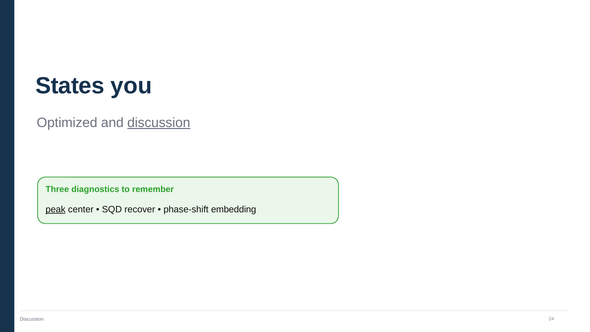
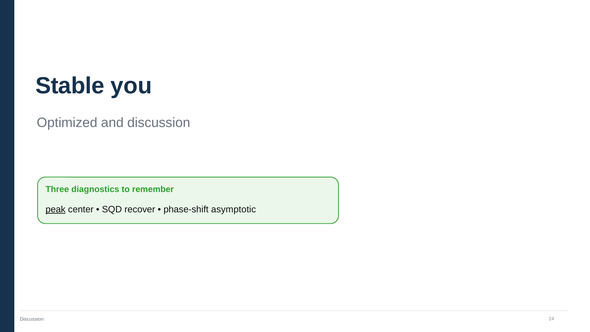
States: States -> Stable (70, 86)
discussion underline: present -> none (159, 123)
embedding: embedding -> asymptotic (234, 209)
